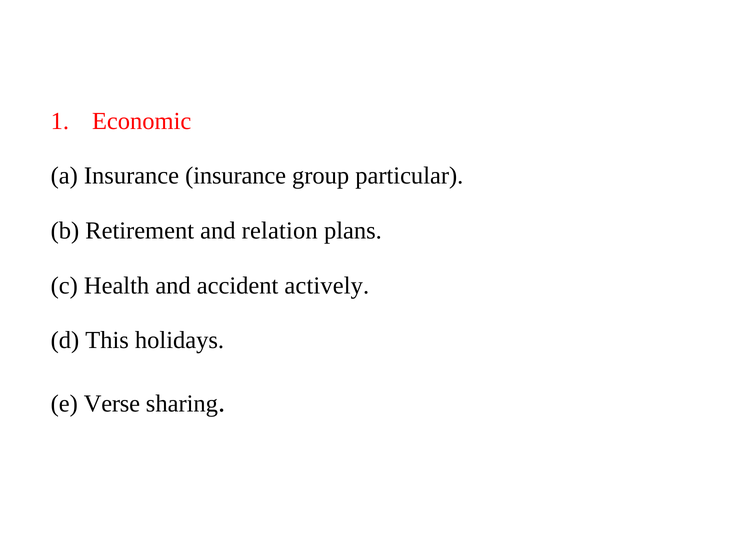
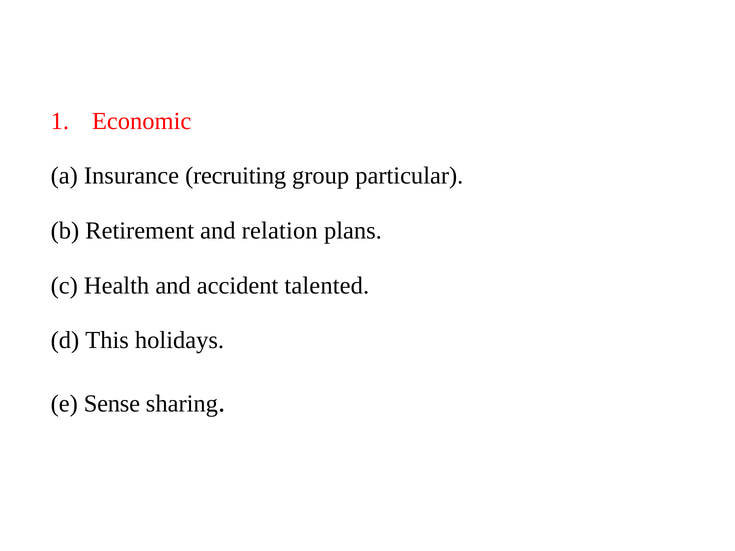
Insurance insurance: insurance -> recruiting (236, 176)
actively: actively -> talented (327, 286)
Verse: Verse -> Sense (112, 404)
